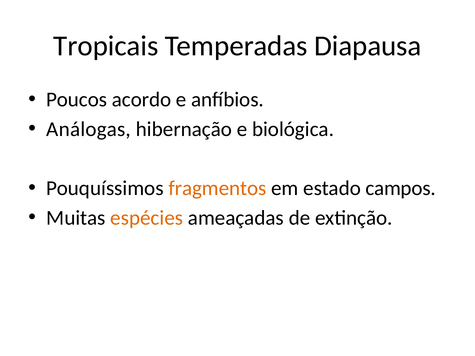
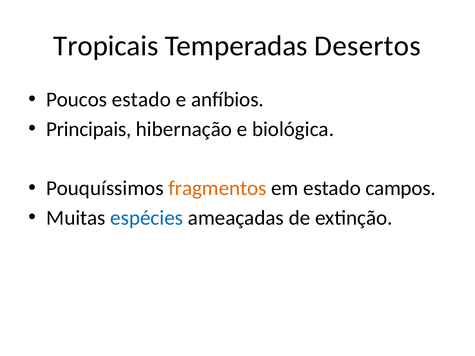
Diapausa: Diapausa -> Desertos (368, 46)
Poucos acordo: acordo -> estado (141, 100)
Análogas: Análogas -> Principais (89, 129)
espécies colour: orange -> blue (147, 218)
